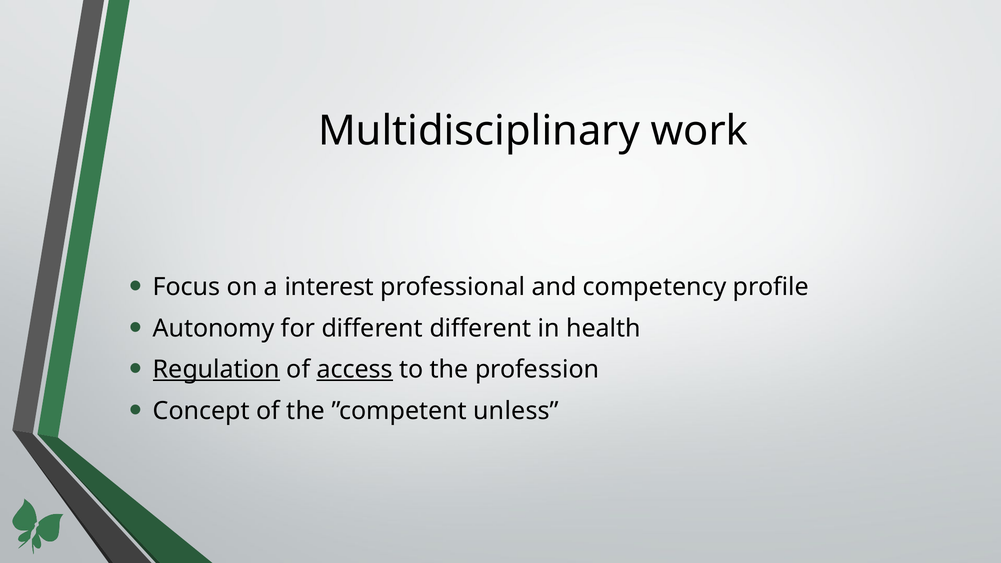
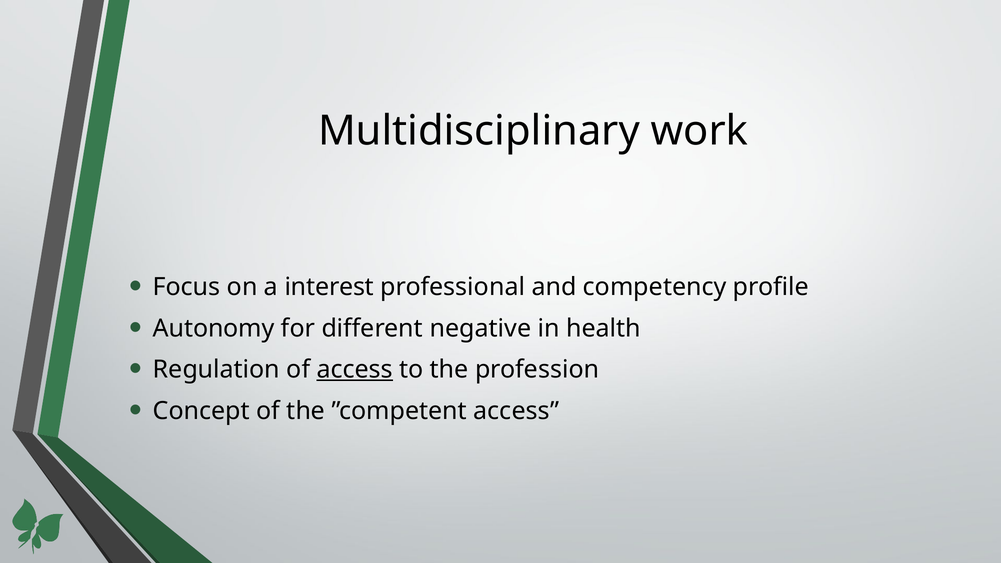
different different: different -> negative (480, 328)
Regulation underline: present -> none (216, 370)
”competent unless: unless -> access (516, 411)
